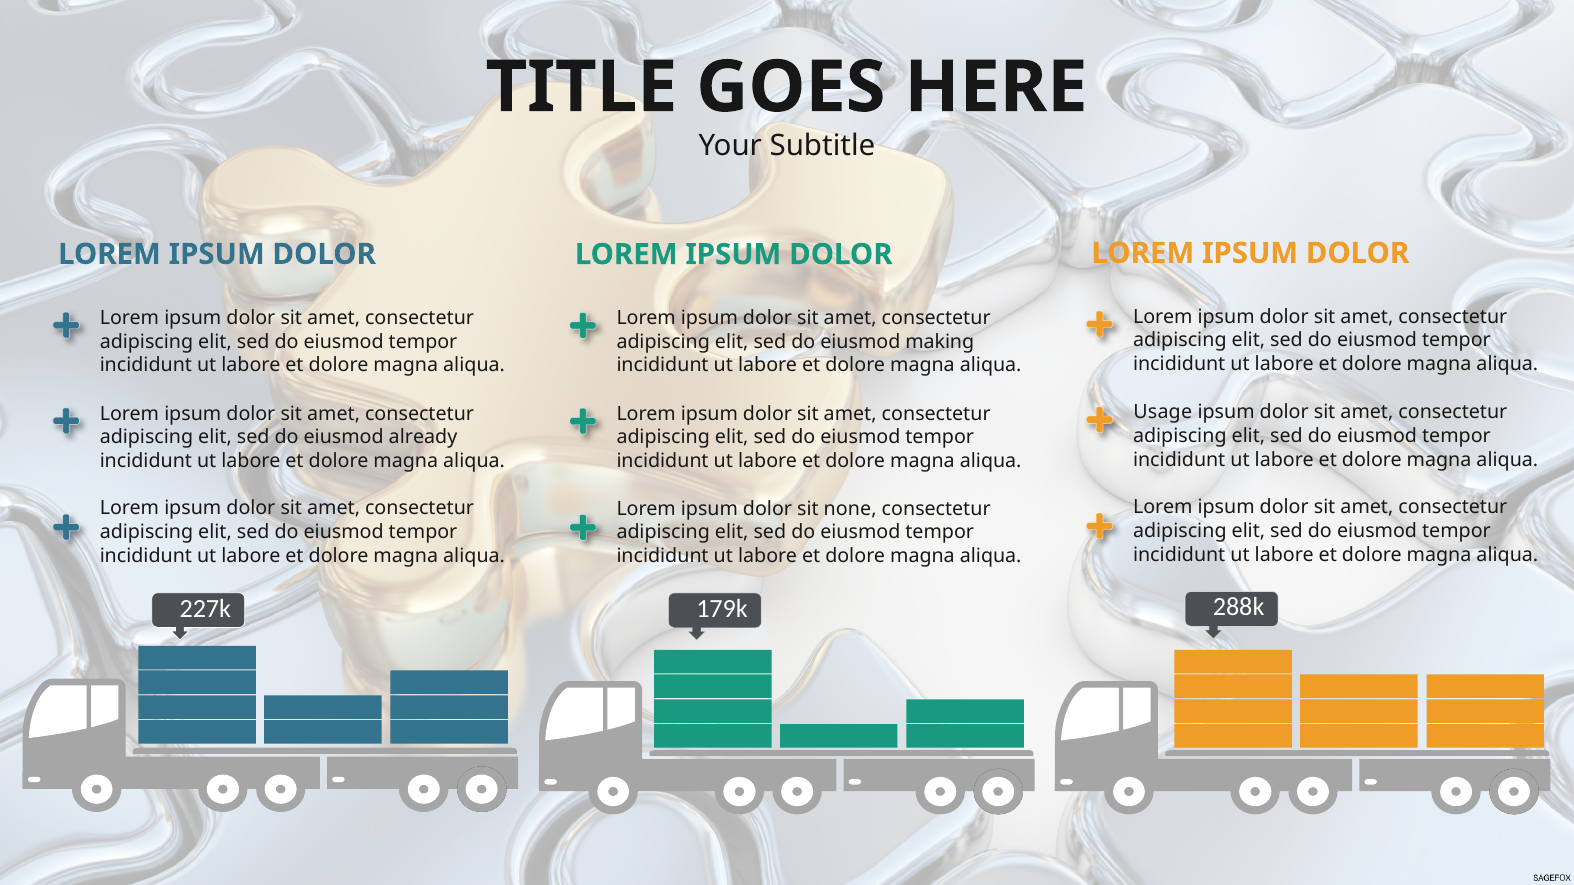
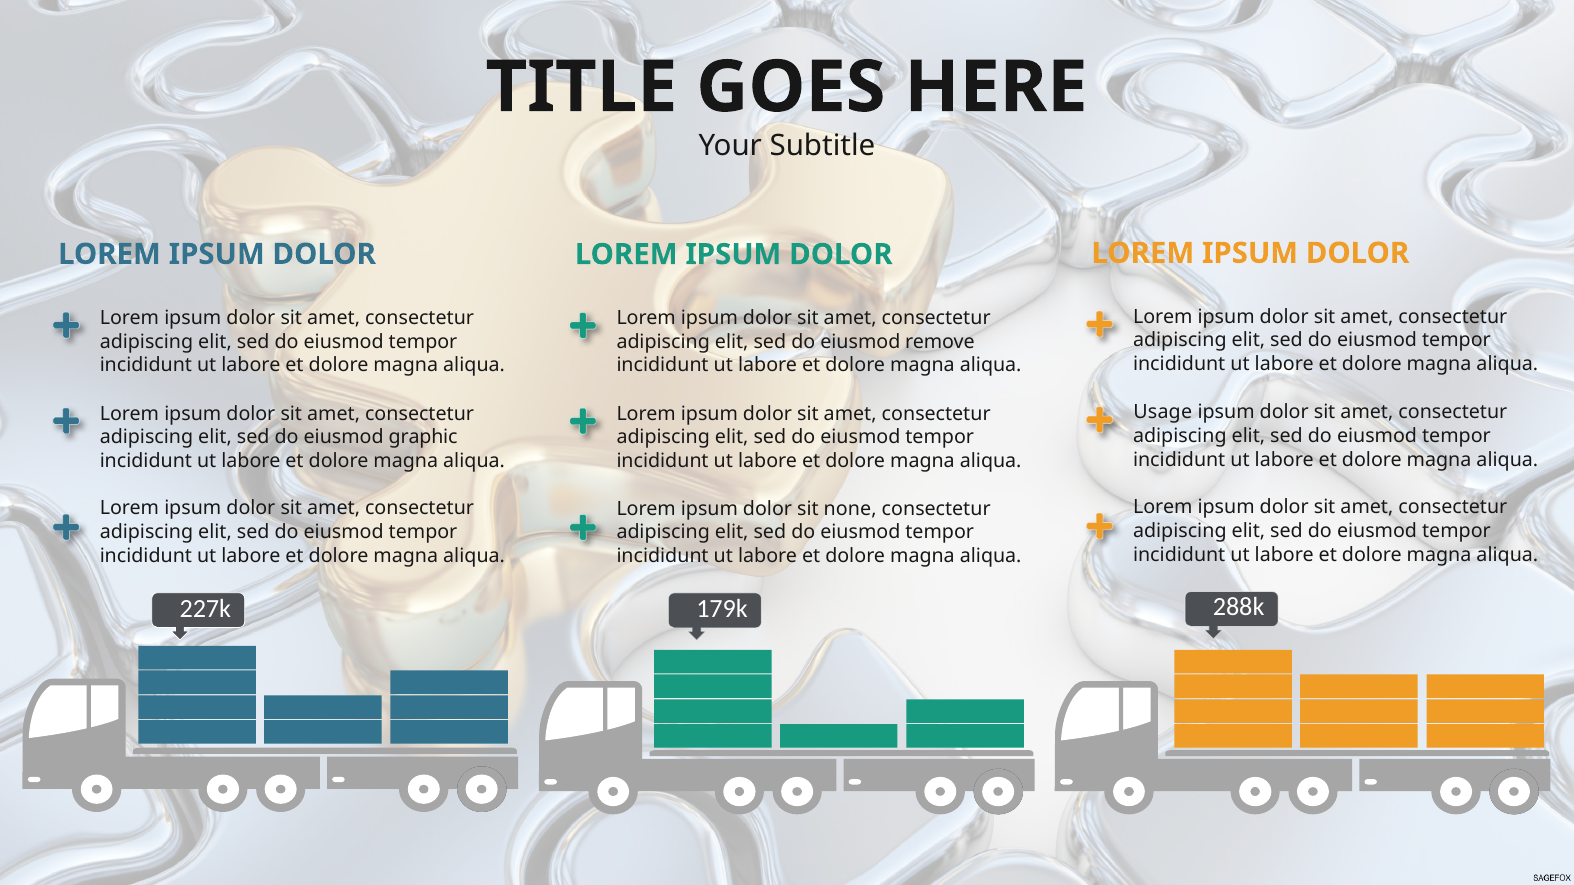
making: making -> remove (940, 342)
already: already -> graphic (423, 437)
